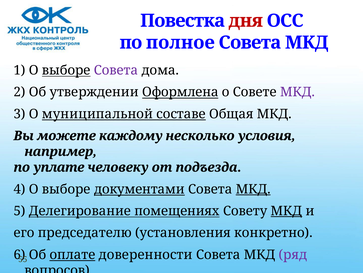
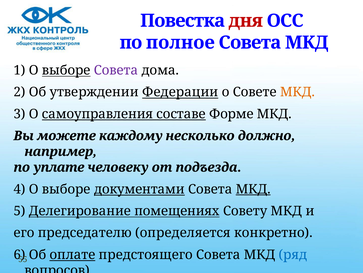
Оформлена: Оформлена -> Федерации (180, 92)
МКД colour: purple -> orange (297, 92)
муниципальной: муниципальной -> самоуправления (98, 114)
Общая: Общая -> Форме (231, 114)
условия: условия -> должно (267, 135)
МКД underline: present -> none (286, 210)
установления: установления -> определяется (183, 232)
доверенности: доверенности -> предстоящего (146, 254)
ряд colour: purple -> blue (293, 254)
